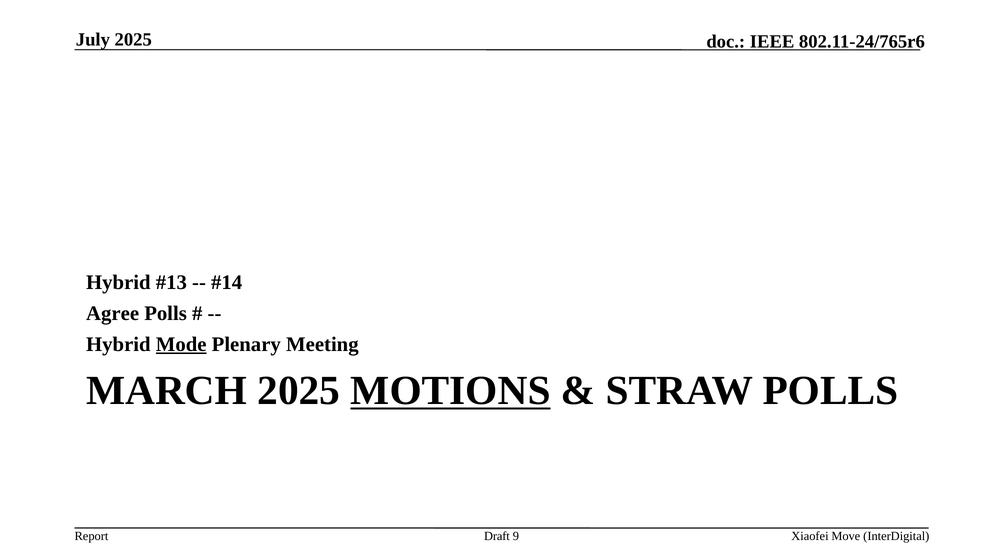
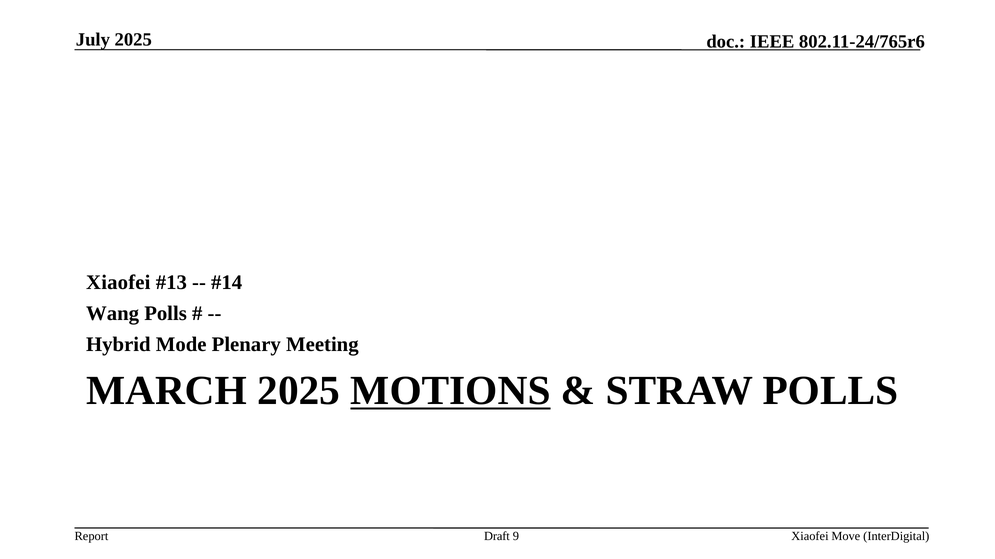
Hybrid: Hybrid -> Xiaofei (118, 283)
Agree: Agree -> Wang (113, 314)
Mode underline: present -> none (181, 345)
